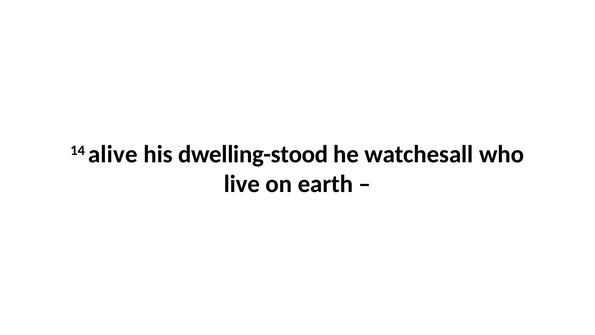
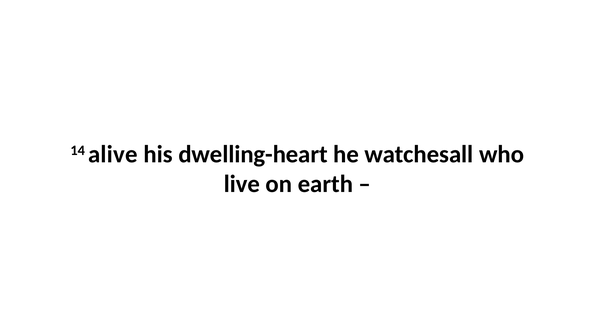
dwelling-stood: dwelling-stood -> dwelling-heart (253, 154)
